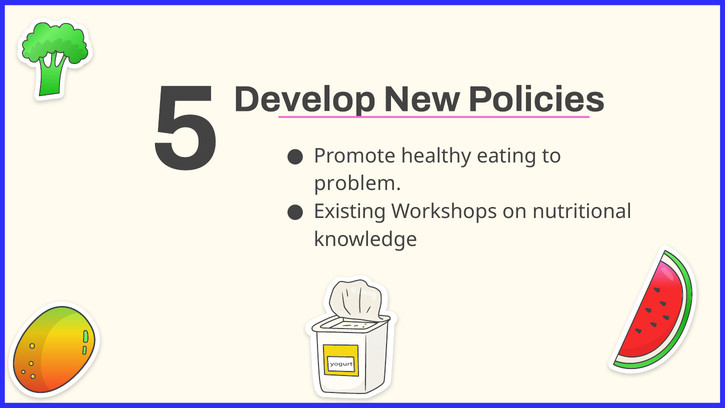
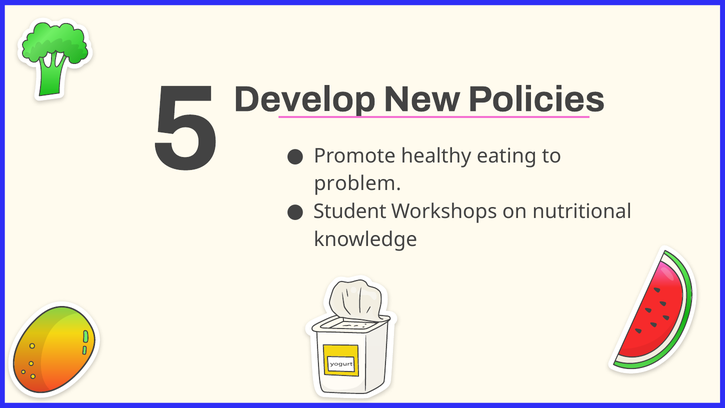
Existing: Existing -> Student (350, 211)
